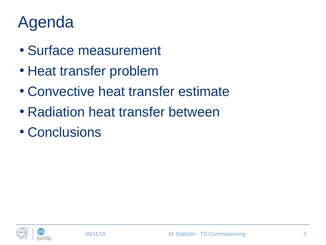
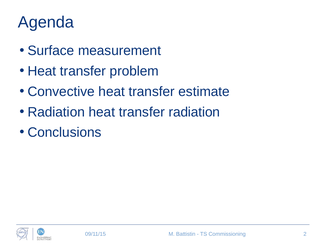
transfer between: between -> radiation (194, 112)
